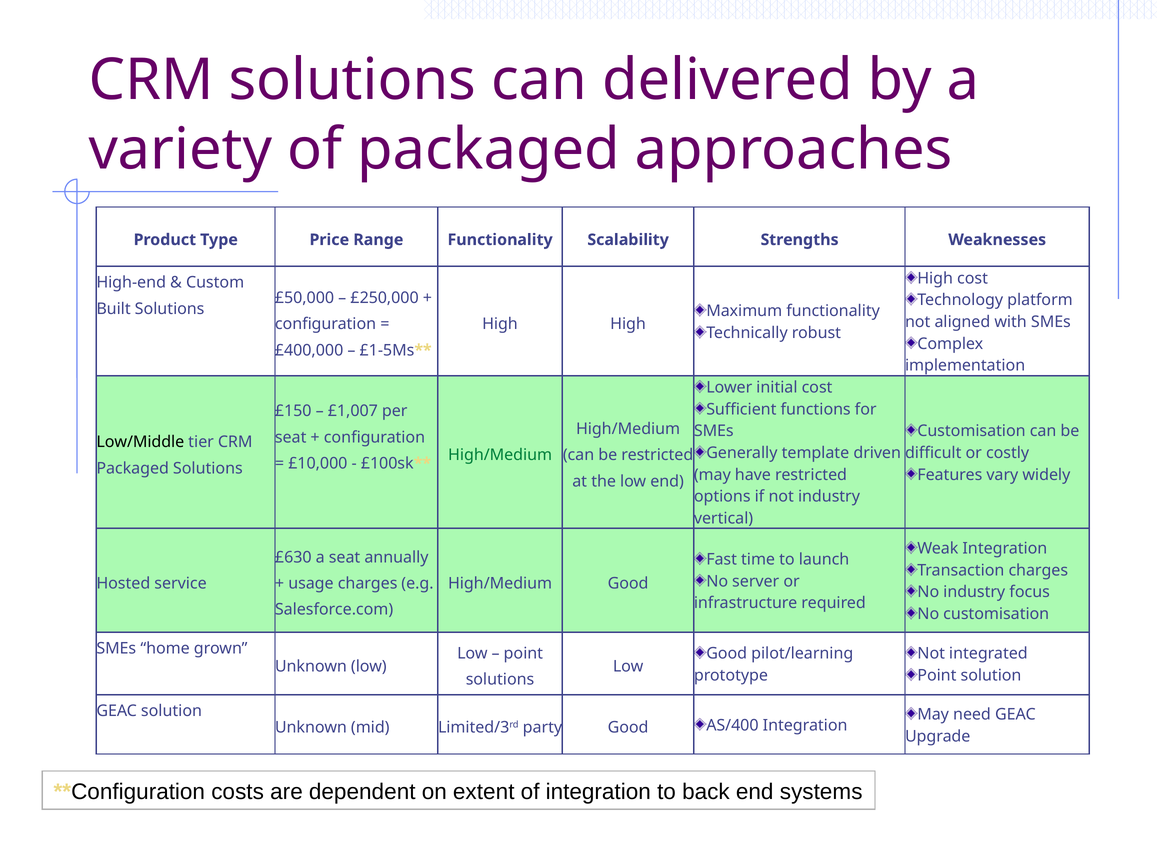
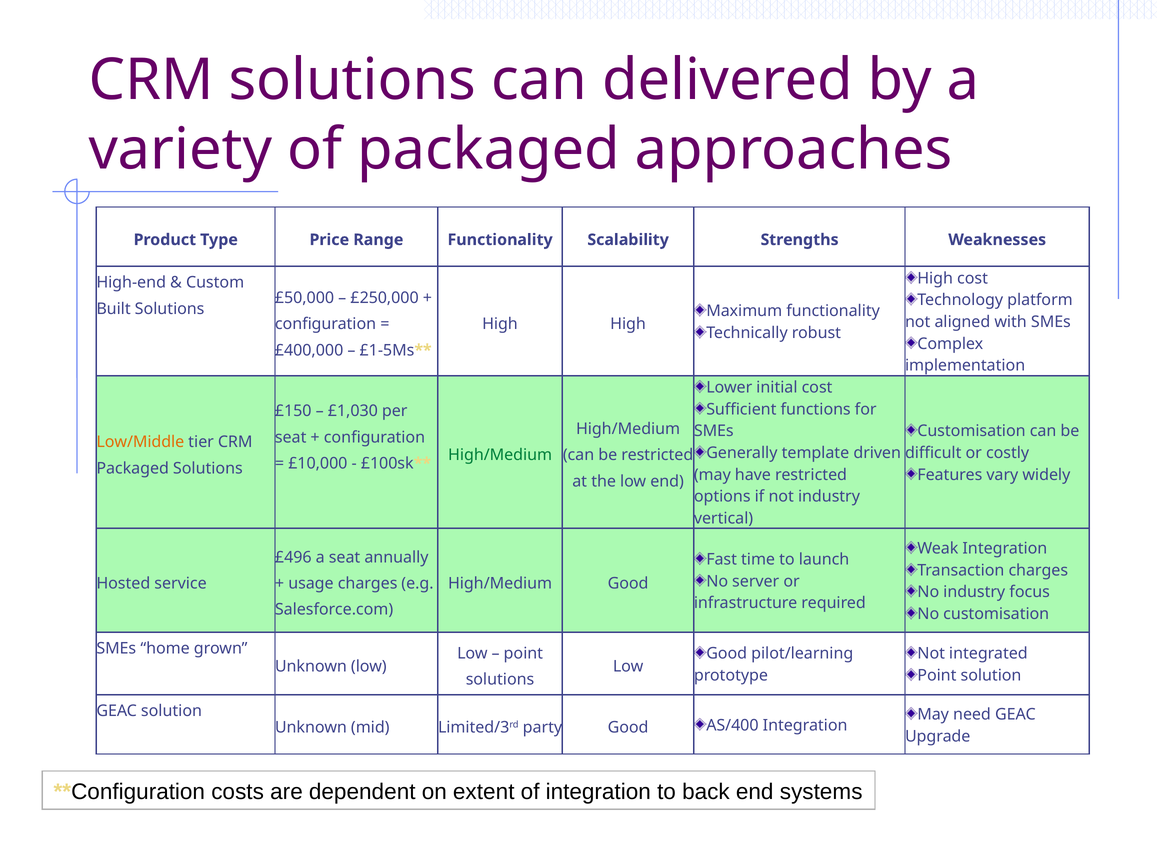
£1,007: £1,007 -> £1,030 (353, 411)
Low/Middle colour: black -> orange (140, 442)
£630: £630 -> £496 (293, 557)
